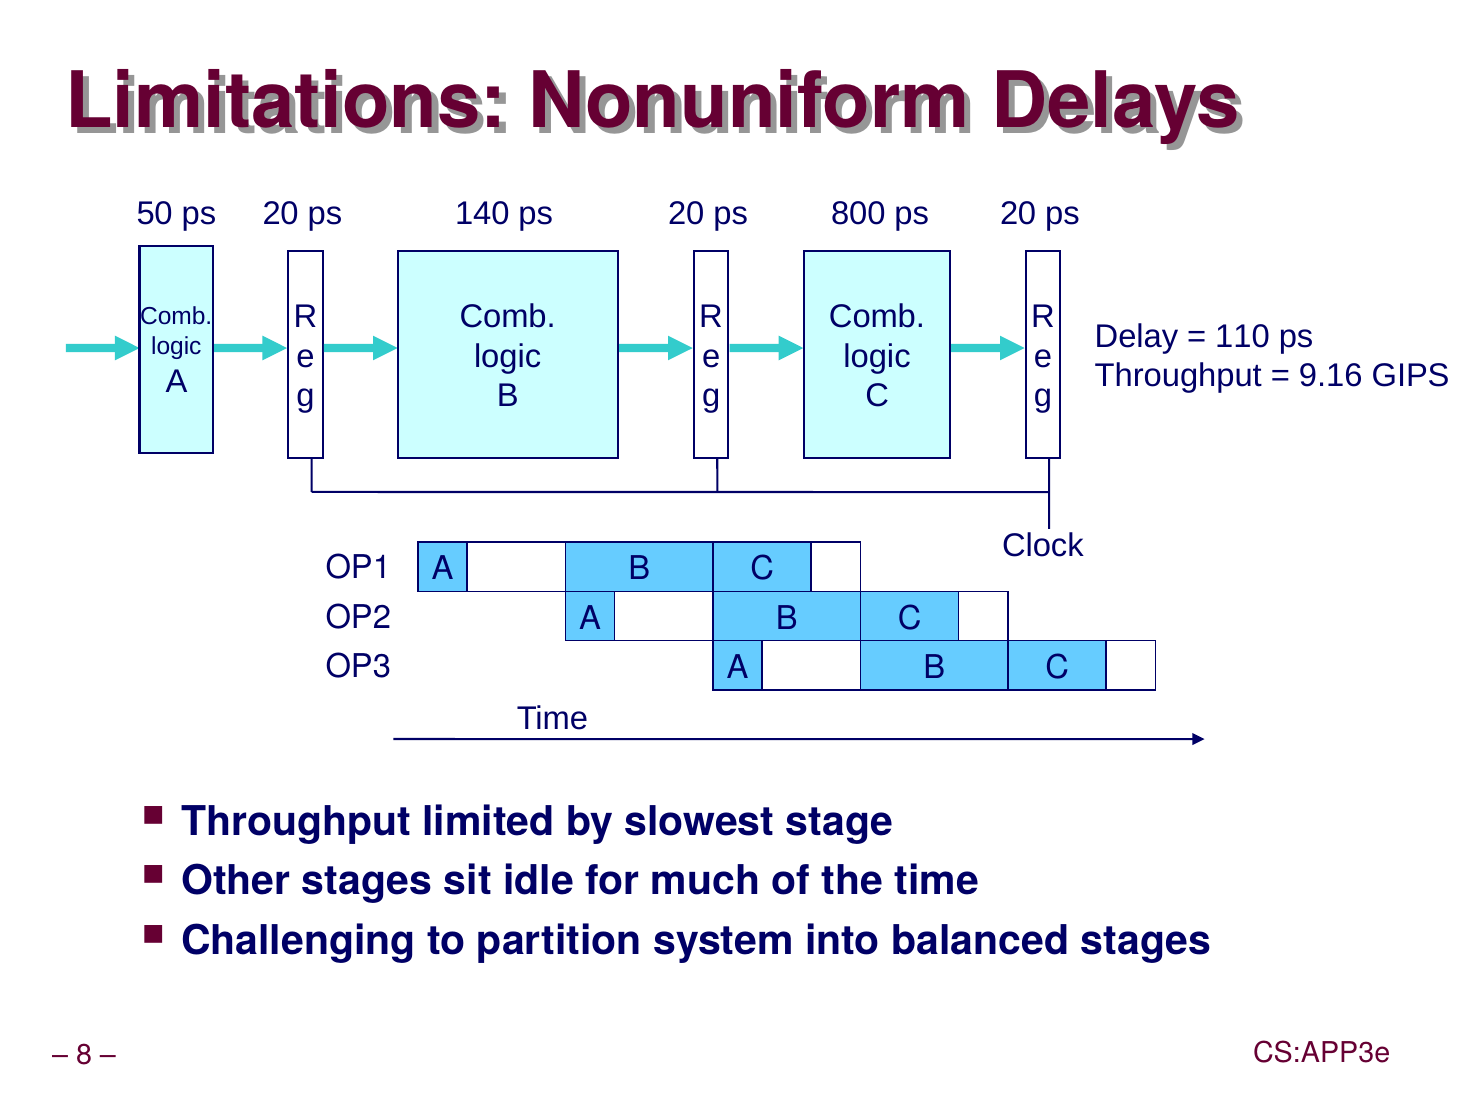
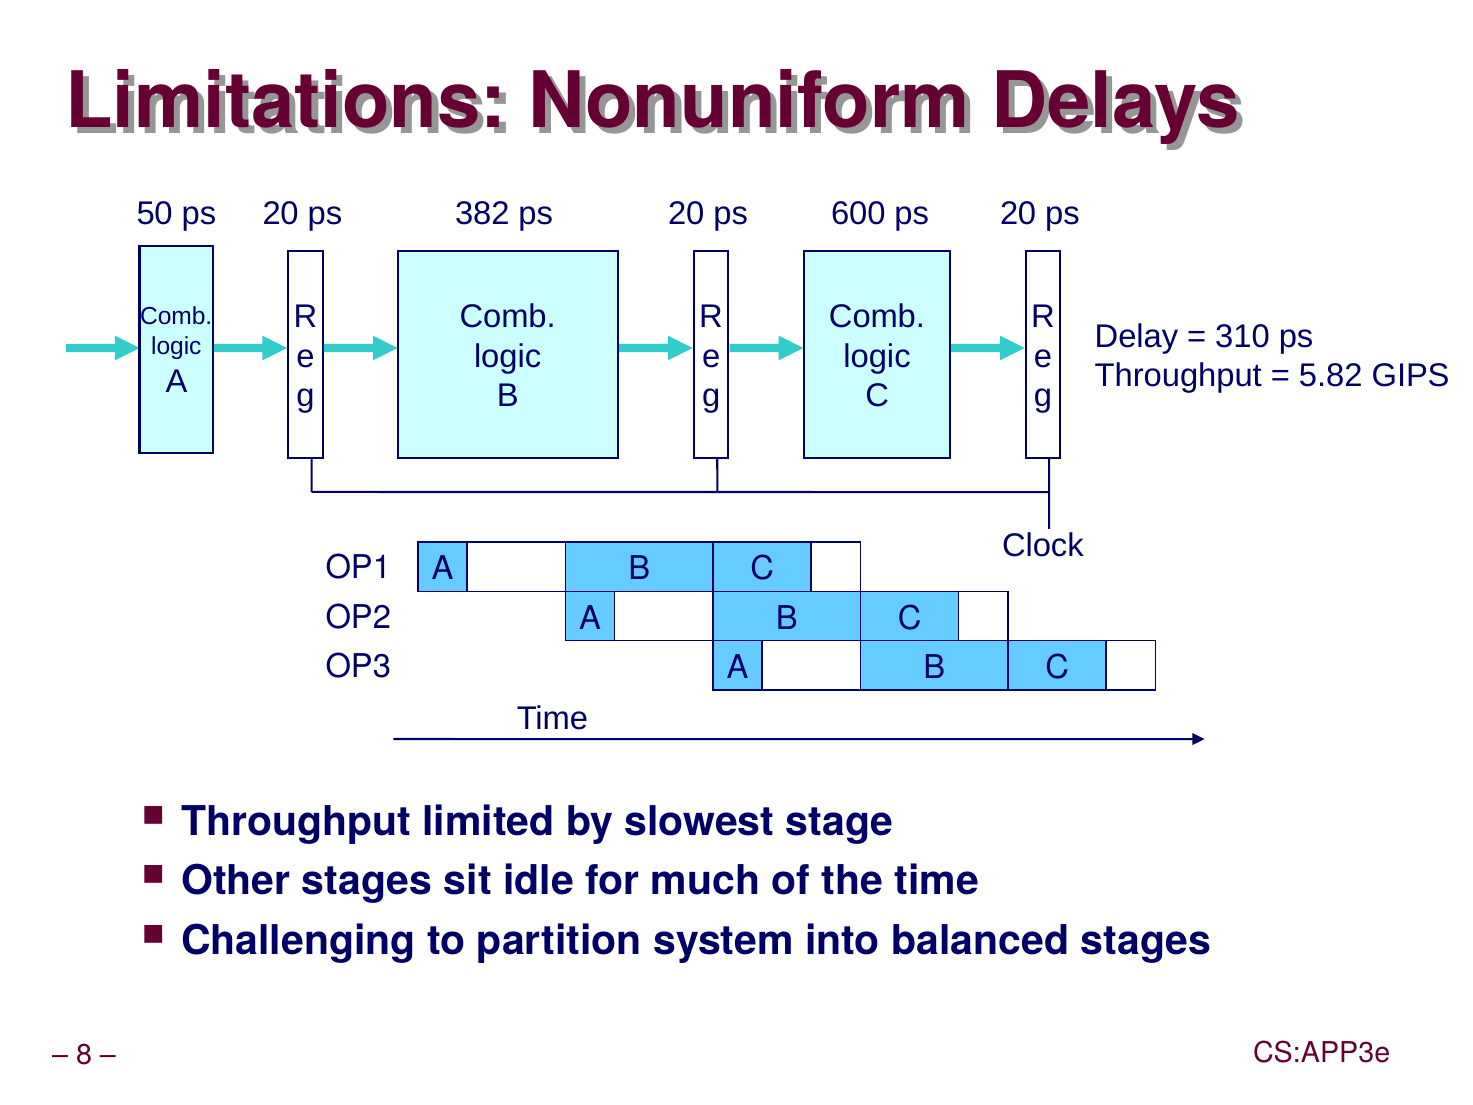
140: 140 -> 382 (482, 213)
800: 800 -> 600 (858, 213)
110: 110 -> 310 (1243, 336)
9.16: 9.16 -> 5.82 (1331, 376)
